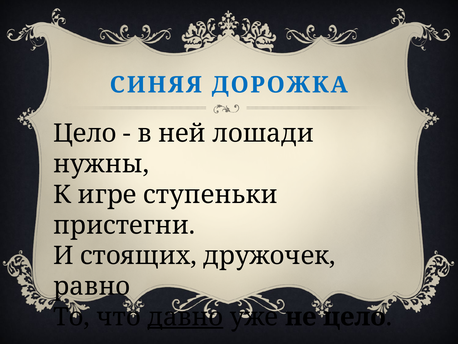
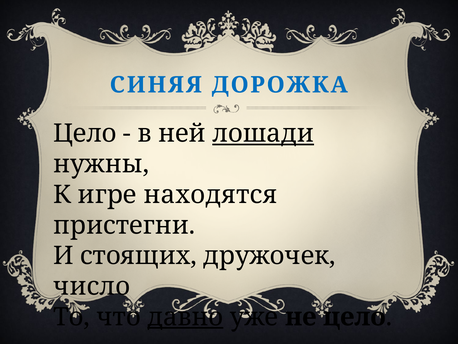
лошади underline: none -> present (263, 133)
ступеньки: ступеньки -> находятся (210, 194)
равно: равно -> число (92, 286)
